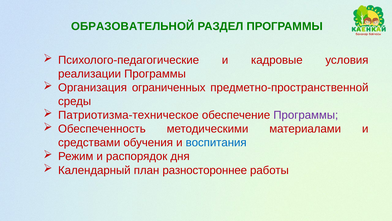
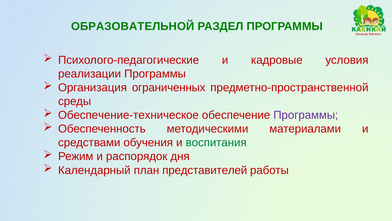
Патриотизма-техническое: Патриотизма-техническое -> Обеспечение-техническое (128, 115)
воспитания colour: blue -> green (216, 142)
разностороннее: разностороннее -> представителей (205, 170)
